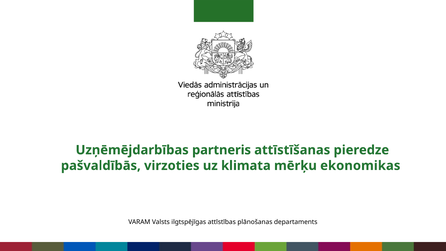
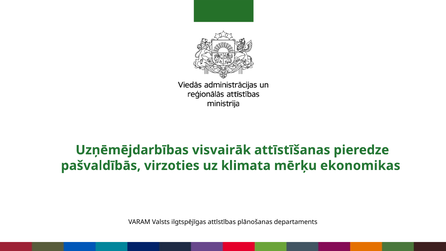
partneris: partneris -> visvairāk (221, 150)
